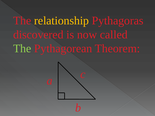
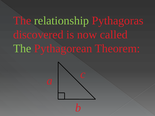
relationship colour: yellow -> light green (62, 21)
